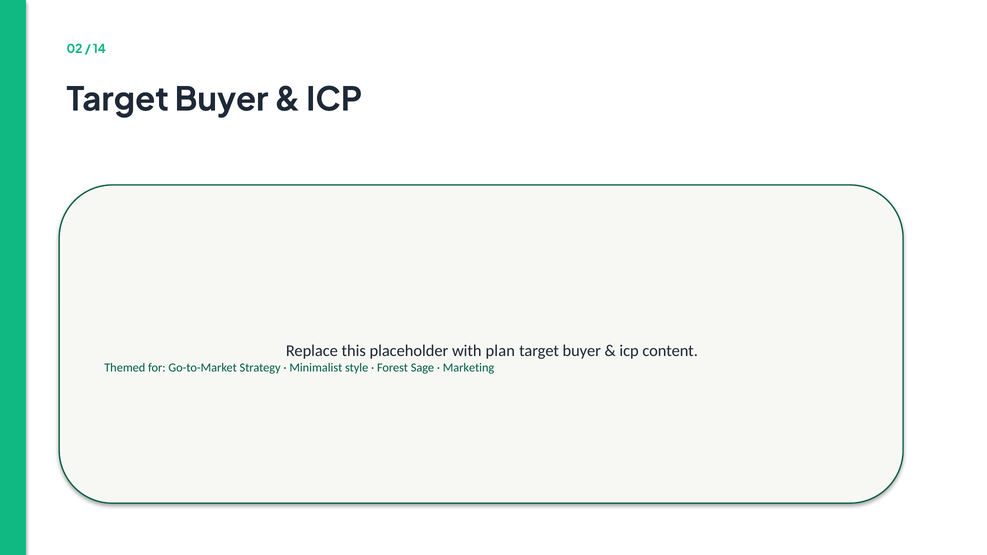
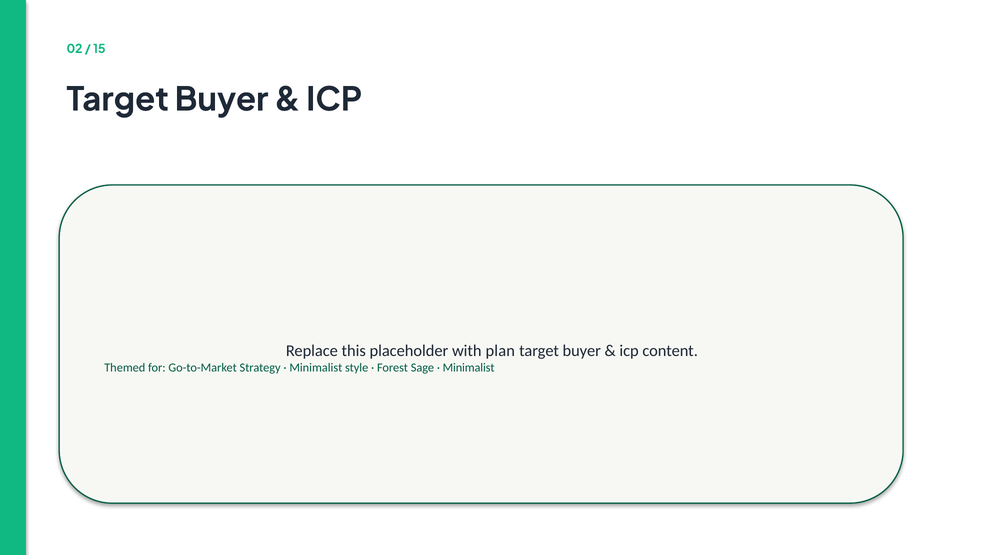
14: 14 -> 15 (99, 49)
Marketing: Marketing -> Minimalist (469, 368)
